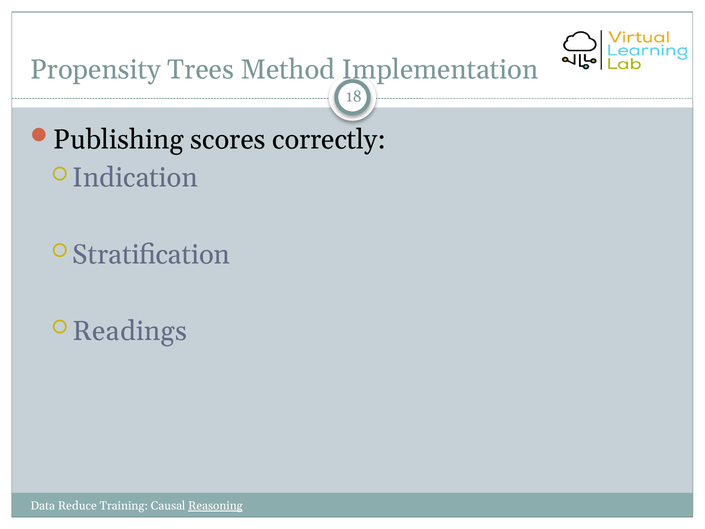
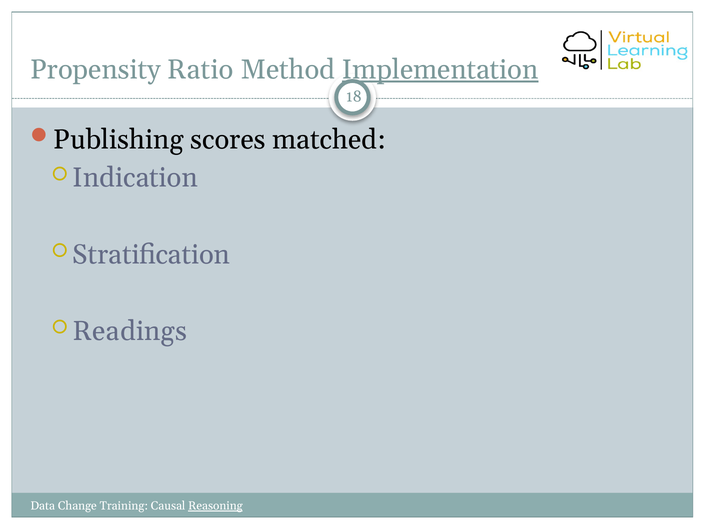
Trees: Trees -> Ratio (201, 70)
Implementation underline: none -> present (440, 70)
correctly: correctly -> matched (329, 140)
Reduce: Reduce -> Change (77, 506)
